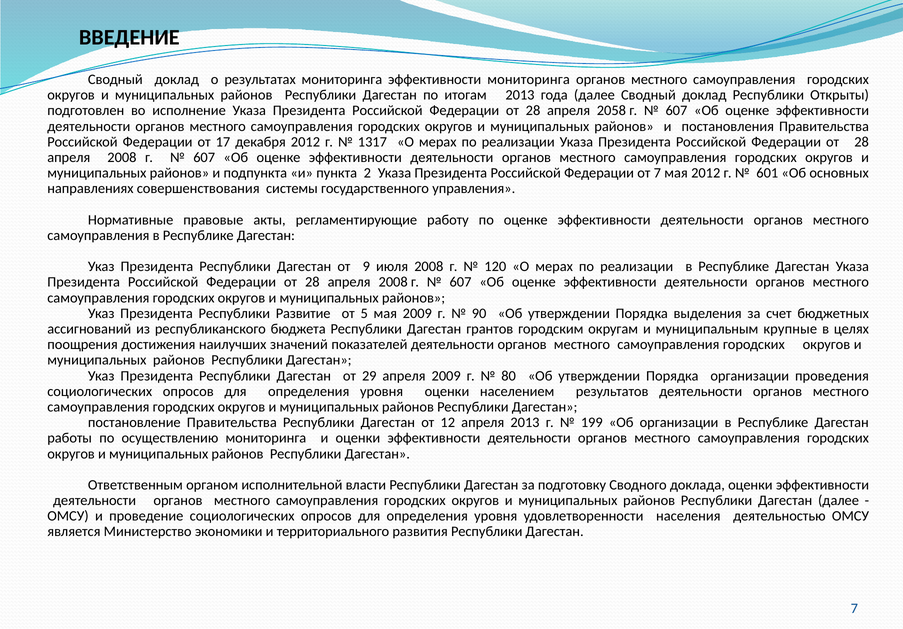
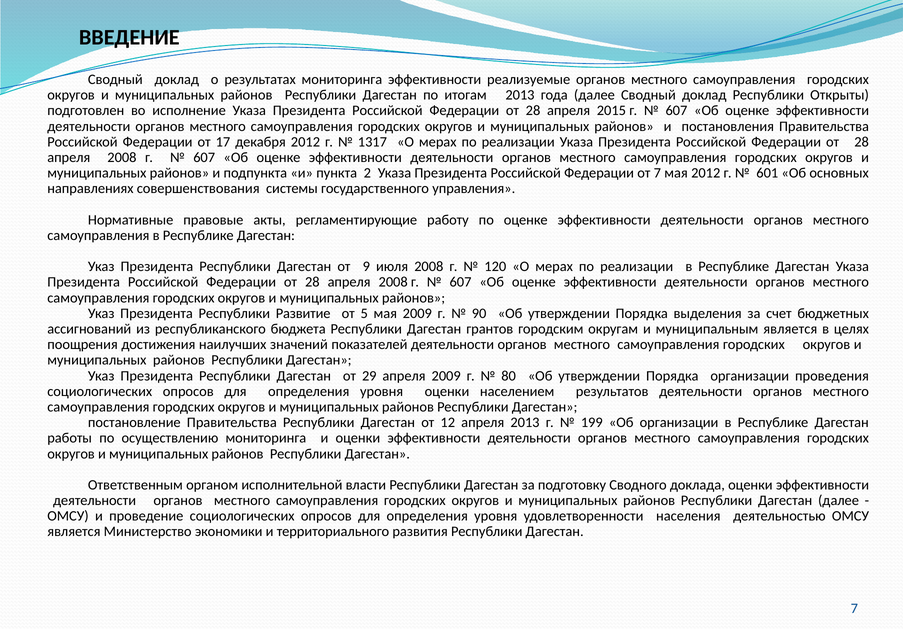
эффективности мониторинга: мониторинга -> реализуемые (529, 79)
2058: 2058 -> 2015 (611, 111)
муниципальным крупные: крупные -> является (790, 329)
